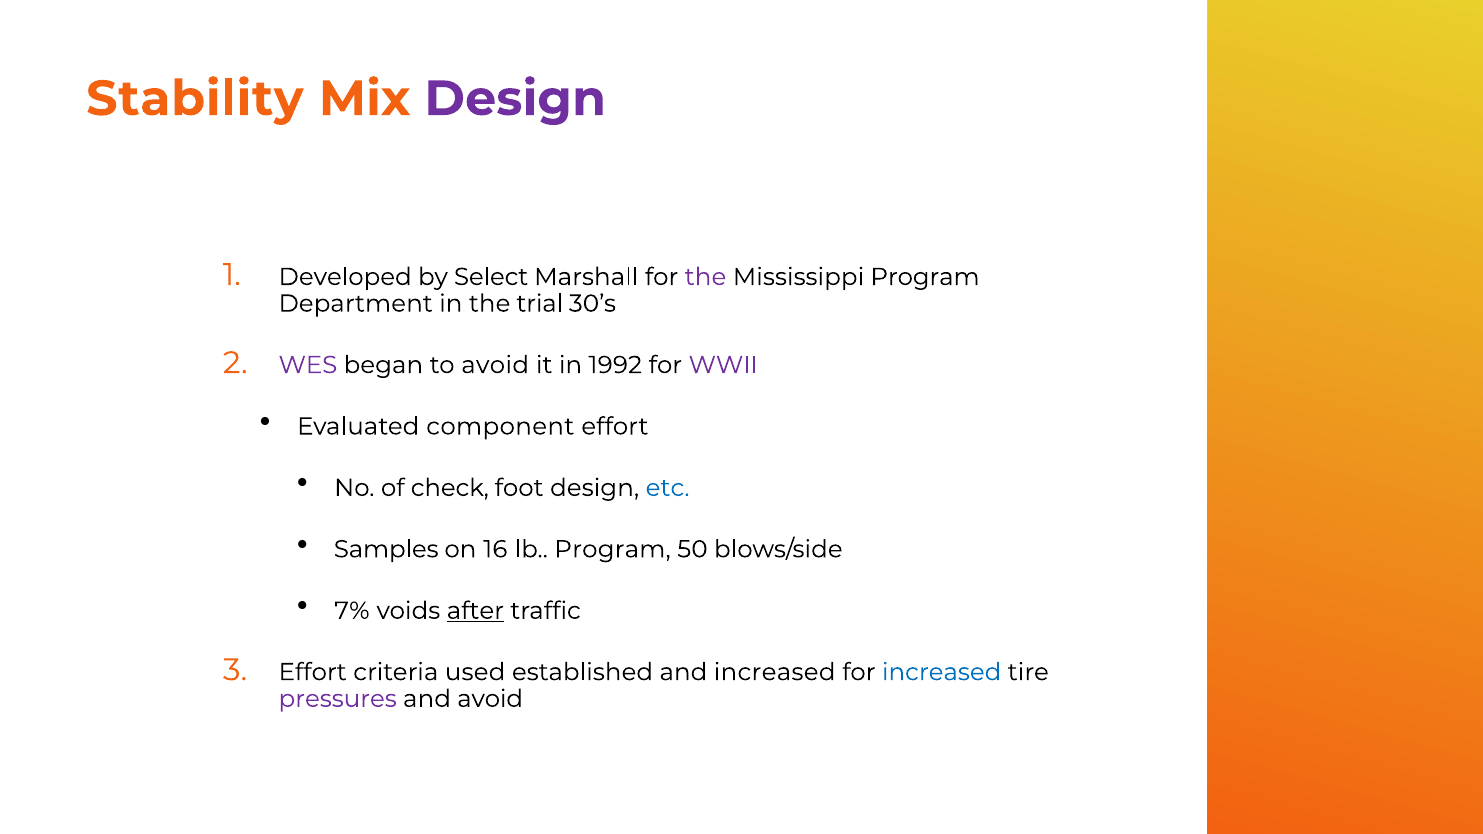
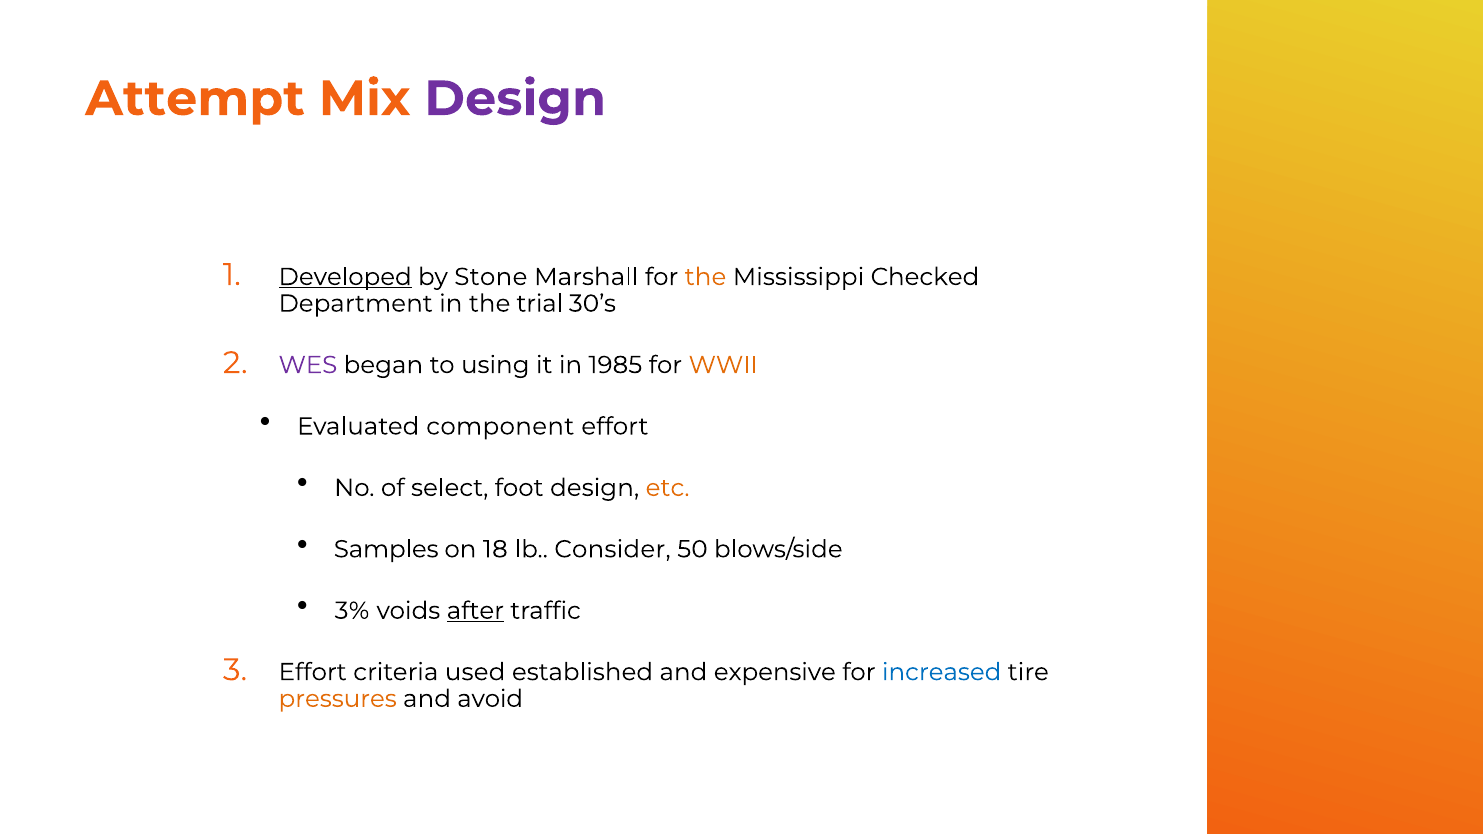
Stability: Stability -> Attempt (195, 99)
Developed underline: none -> present (345, 277)
Select: Select -> Stone (491, 277)
the colour: purple -> orange (706, 277)
Mississippi Program: Program -> Checked (925, 277)
to avoid: avoid -> using (495, 365)
1992: 1992 -> 1985 (615, 365)
WWII colour: purple -> orange (723, 365)
check: check -> select (450, 488)
etc colour: blue -> orange (668, 488)
16: 16 -> 18 (495, 549)
lb Program: Program -> Consider (612, 549)
7%: 7% -> 3% (352, 611)
and increased: increased -> expensive (775, 672)
pressures colour: purple -> orange (338, 699)
